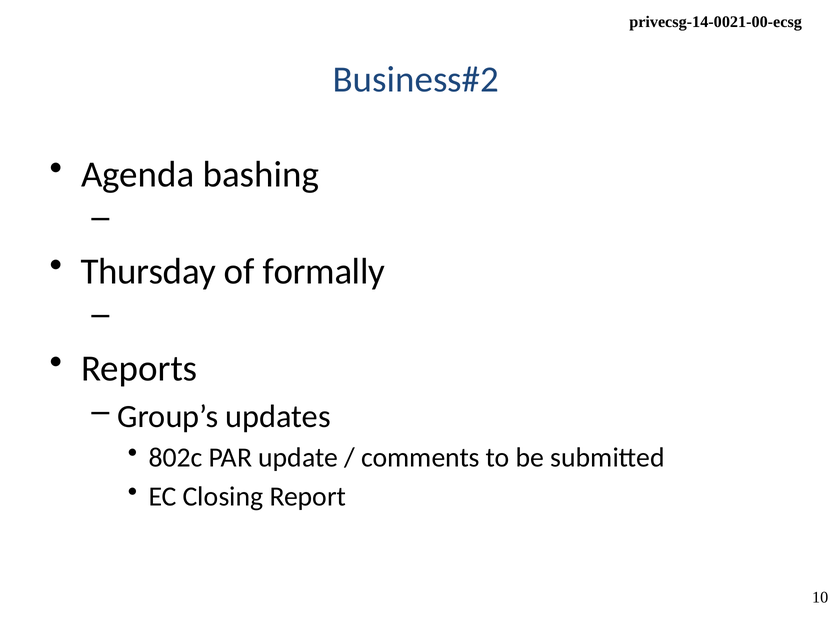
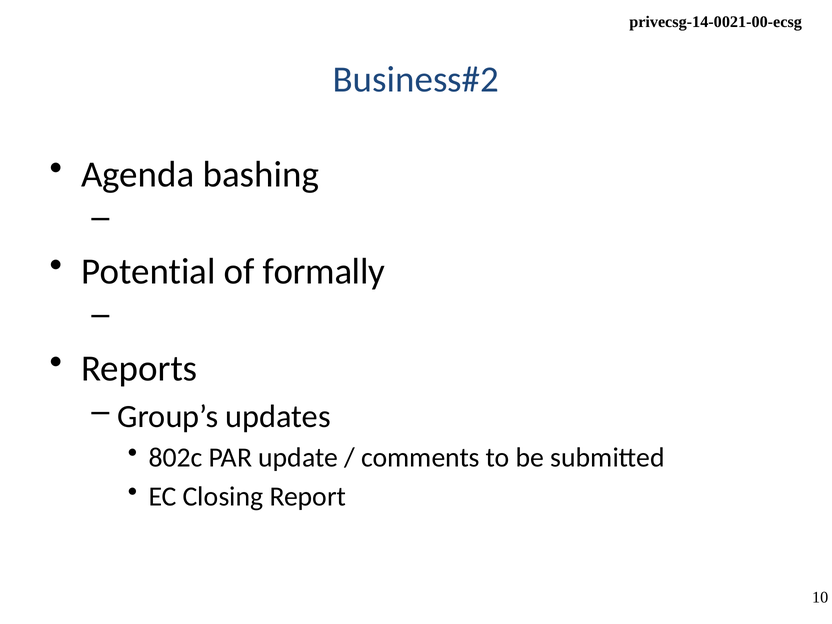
Thursday: Thursday -> Potential (148, 272)
